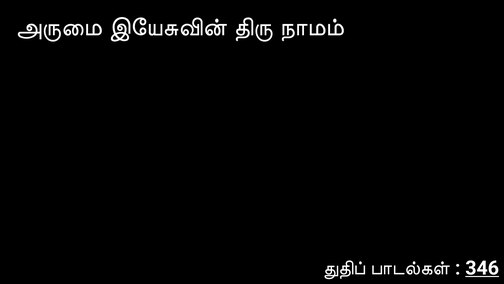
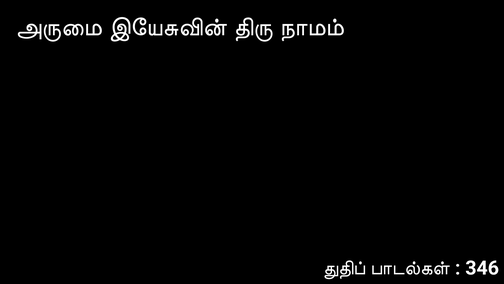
346 underline: present -> none (482, 268)
